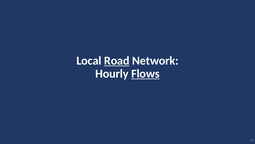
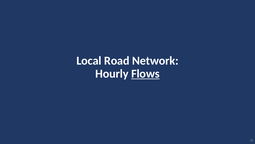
Road underline: present -> none (117, 61)
